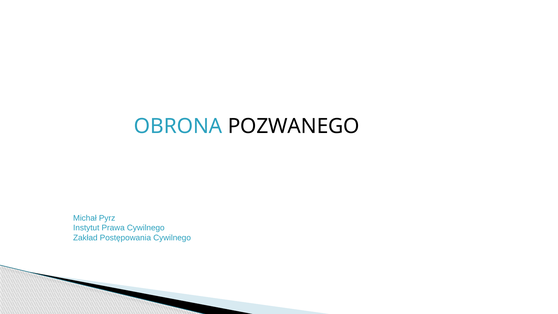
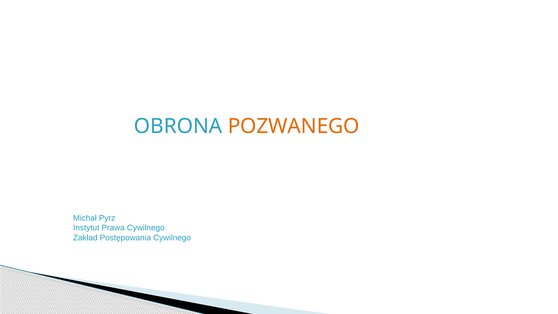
POZWANEGO colour: black -> orange (294, 126)
